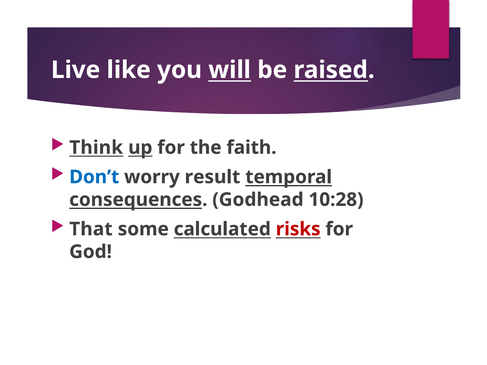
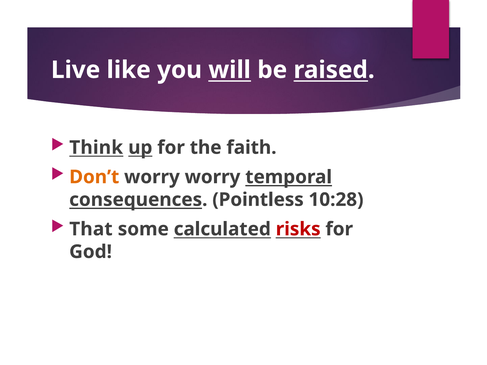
Don’t colour: blue -> orange (94, 177)
worry result: result -> worry (213, 177)
Godhead: Godhead -> Pointless (258, 200)
